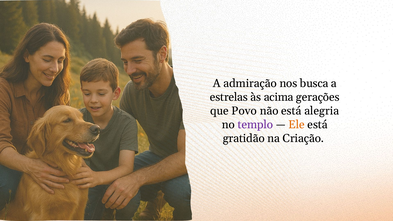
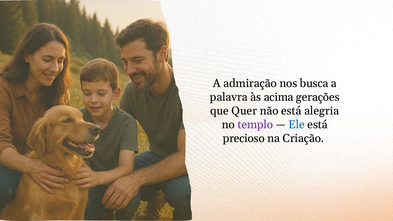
estrelas: estrelas -> palavra (229, 97)
Povo: Povo -> Quer (244, 111)
Ele colour: orange -> blue (297, 125)
gratidão: gratidão -> precioso (244, 138)
